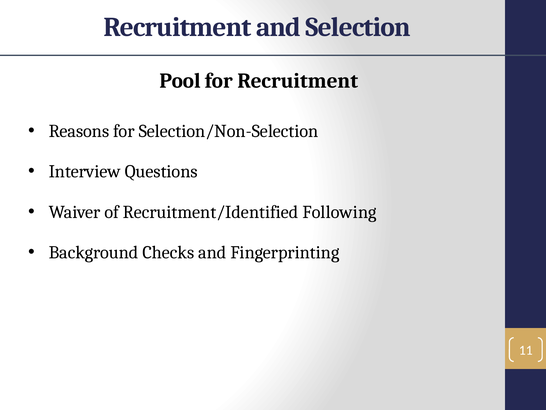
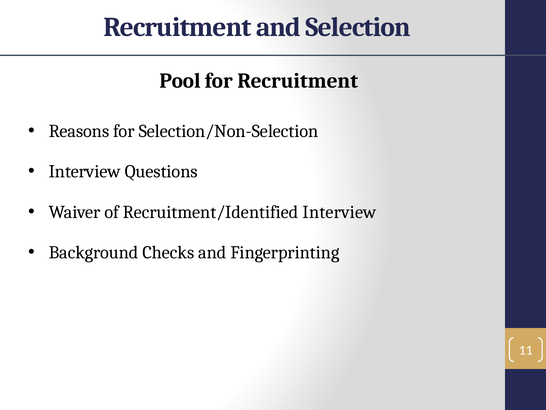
Recruitment/Identified Following: Following -> Interview (339, 212)
